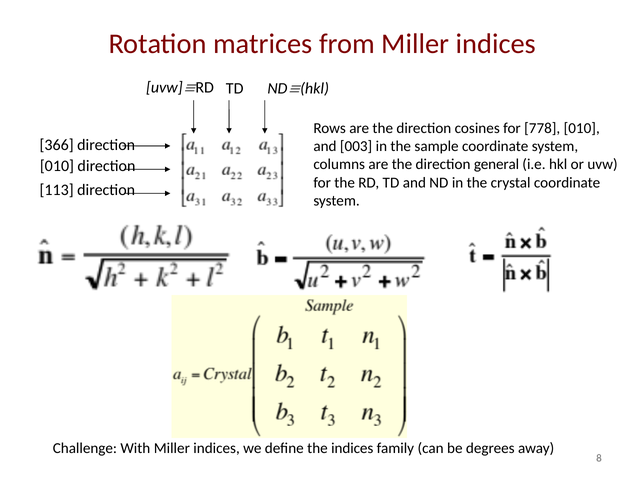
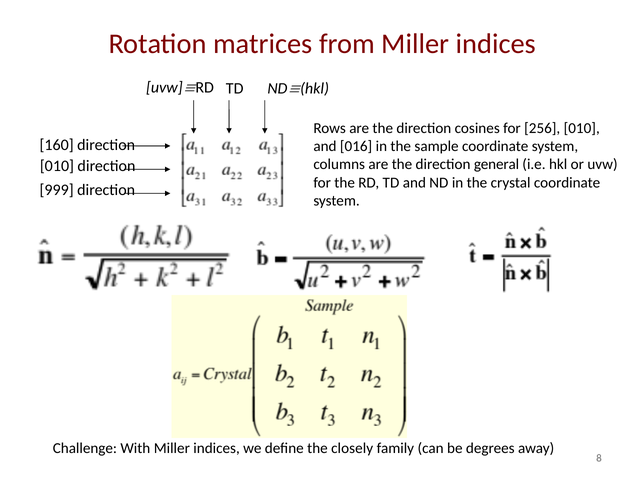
778: 778 -> 256 (542, 128)
366: 366 -> 160 (57, 145)
003: 003 -> 016 (356, 146)
113: 113 -> 999 (57, 190)
the indices: indices -> closely (352, 448)
